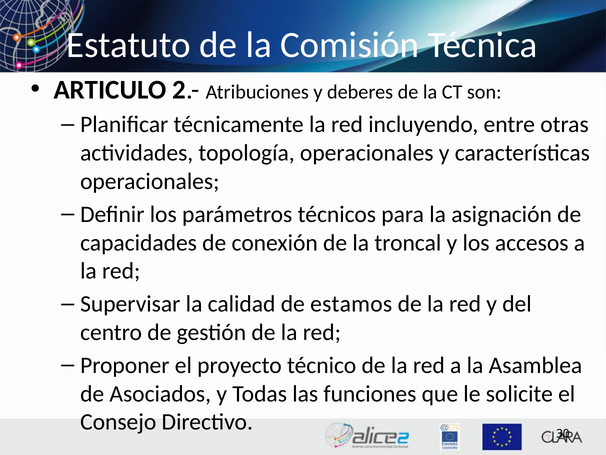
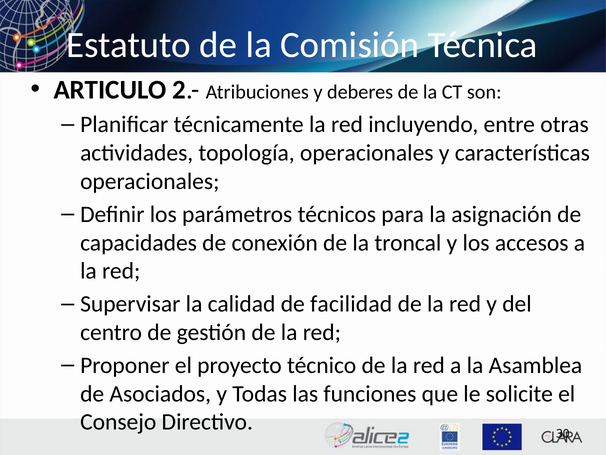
estamos: estamos -> facilidad (351, 304)
